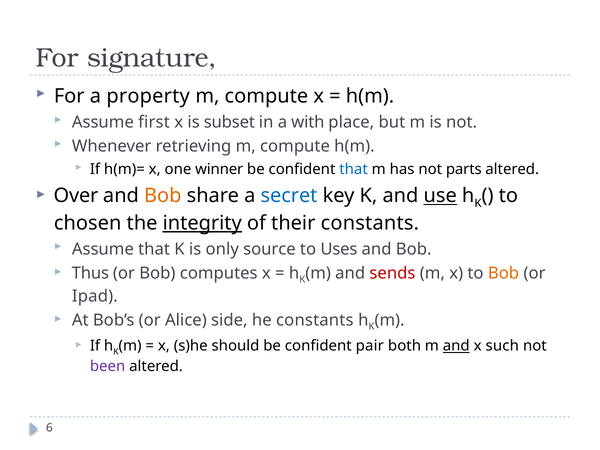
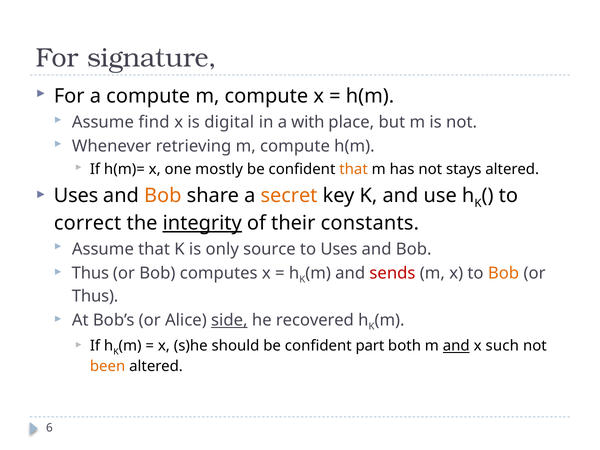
a property: property -> compute (148, 96)
first: first -> find (154, 122)
subset: subset -> digital (229, 122)
winner: winner -> mostly (219, 169)
that colour: blue -> orange (354, 169)
parts: parts -> stays (464, 169)
Over: Over -> Uses (76, 196)
secret colour: blue -> orange (289, 196)
use underline: present -> none (440, 196)
chosen: chosen -> correct (88, 223)
Ipad: Ipad -> Thus (95, 296)
side underline: none -> present (229, 320)
he constants: constants -> recovered (315, 320)
pair: pair -> part (370, 346)
been colour: purple -> orange (108, 366)
